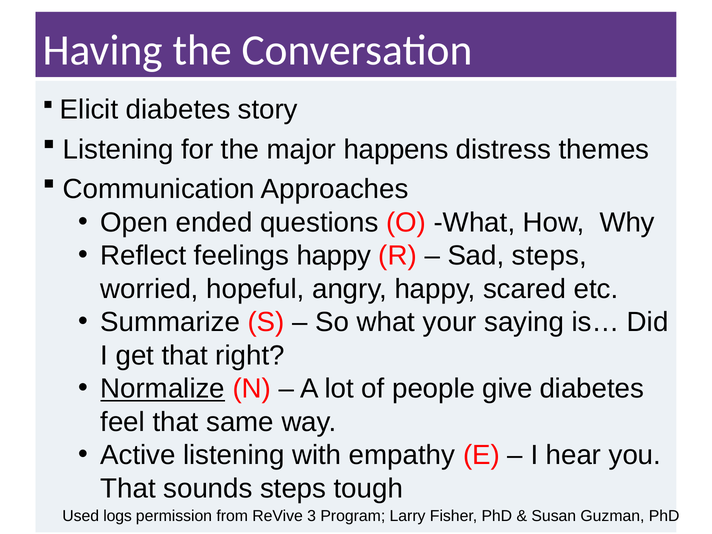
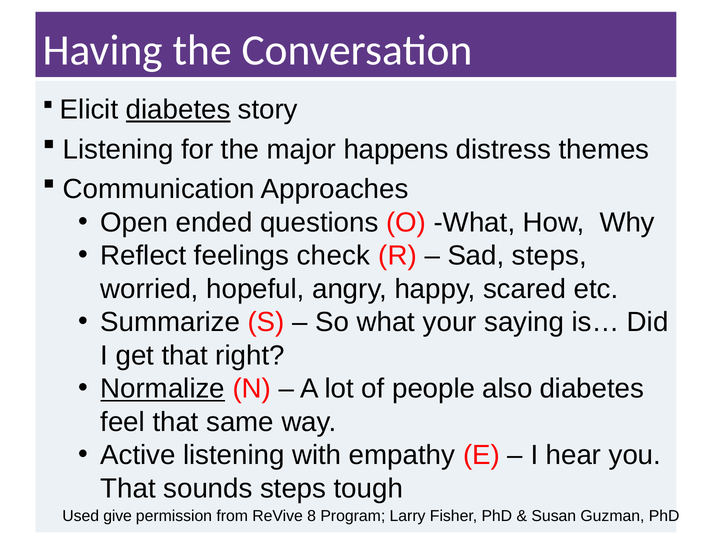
diabetes underline: none -> present (178, 110)
feelings happy: happy -> check (334, 256)
give: give -> also (507, 389)
logs: logs -> give (118, 516)
3: 3 -> 8 (312, 516)
